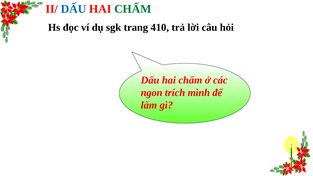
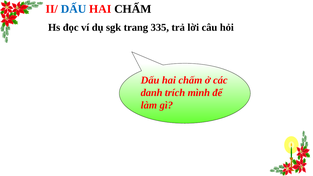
CHẤM colour: green -> black (133, 9)
410: 410 -> 335 (160, 27)
ngon: ngon -> danh (152, 93)
